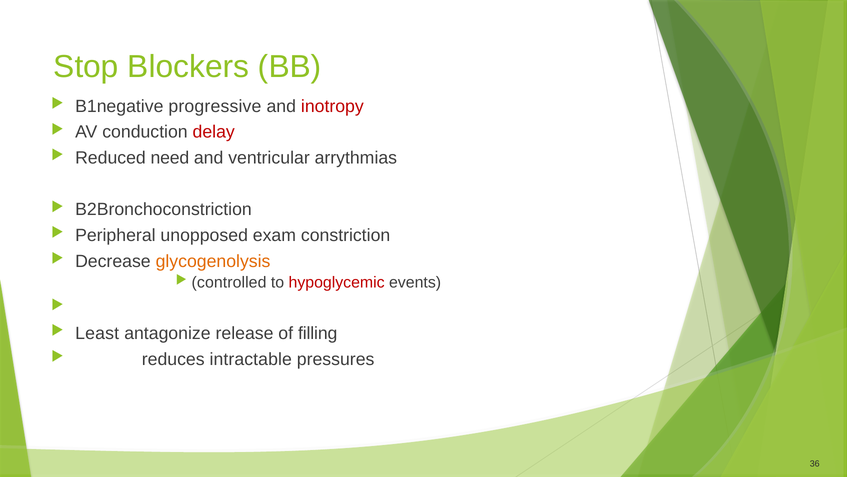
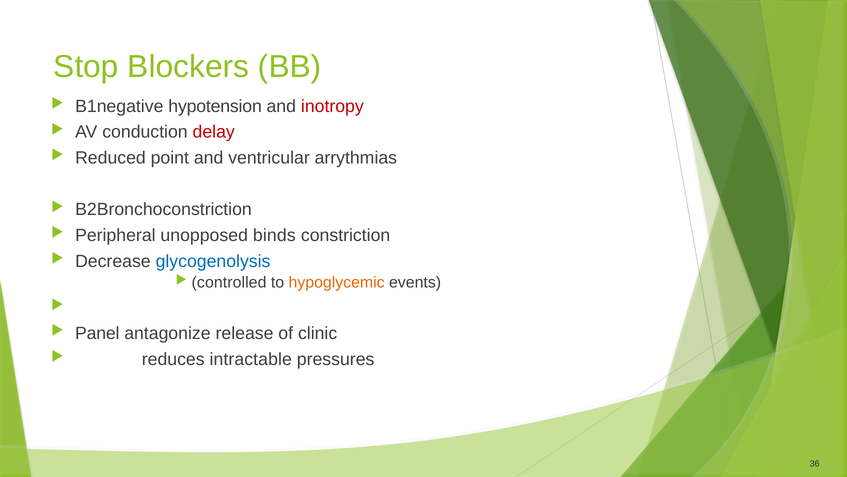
progressive: progressive -> hypotension (215, 106)
need: need -> point (170, 158)
exam: exam -> binds (274, 235)
glycogenolysis colour: orange -> blue (213, 261)
hypoglycemic colour: red -> orange (337, 282)
Least: Least -> Panel (97, 333)
filling: filling -> clinic (318, 333)
